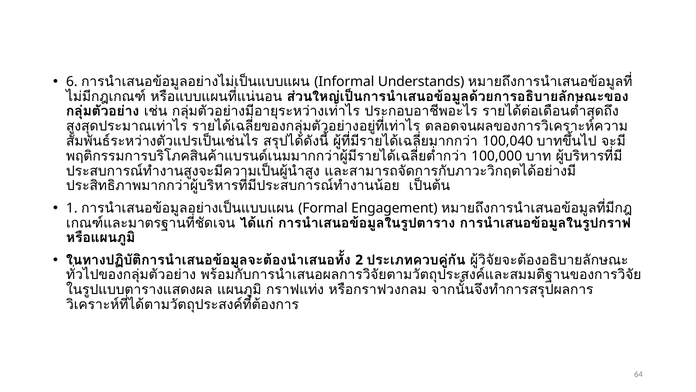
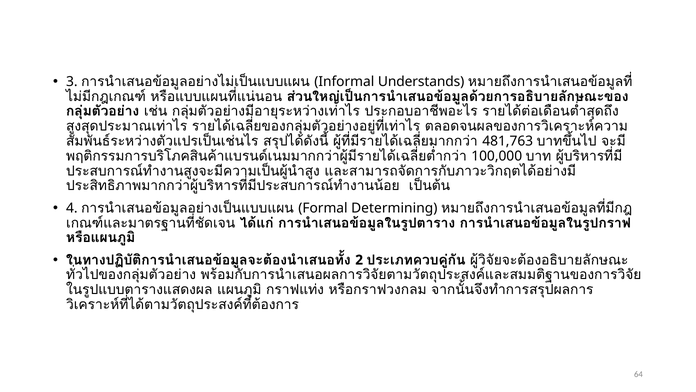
6: 6 -> 3 (72, 82)
100,040: 100,040 -> 481,763 (508, 141)
1: 1 -> 4 (72, 208)
Engagement: Engagement -> Determining (394, 208)
